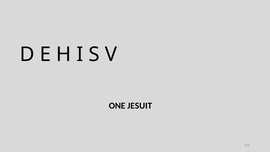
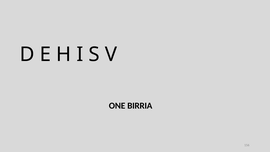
JESUIT: JESUIT -> BIRRIA (140, 106)
